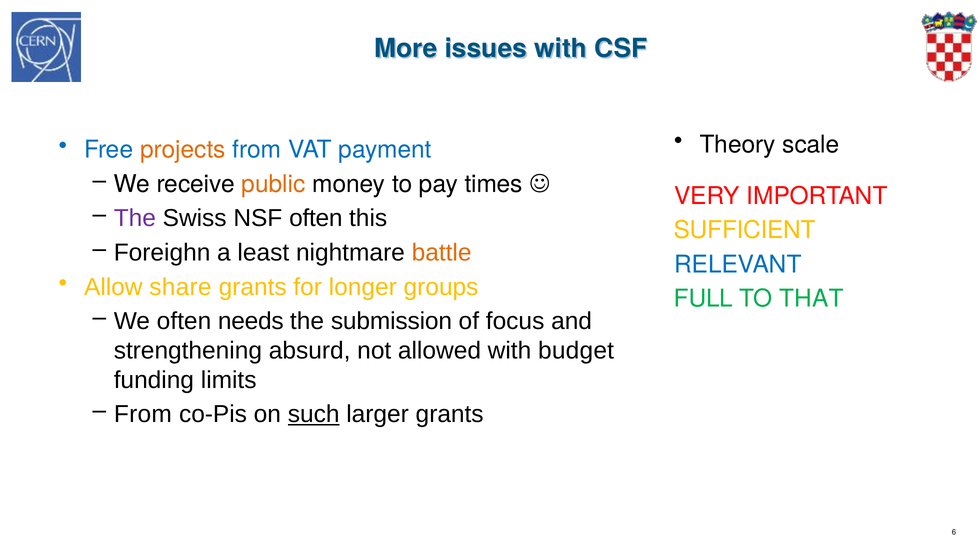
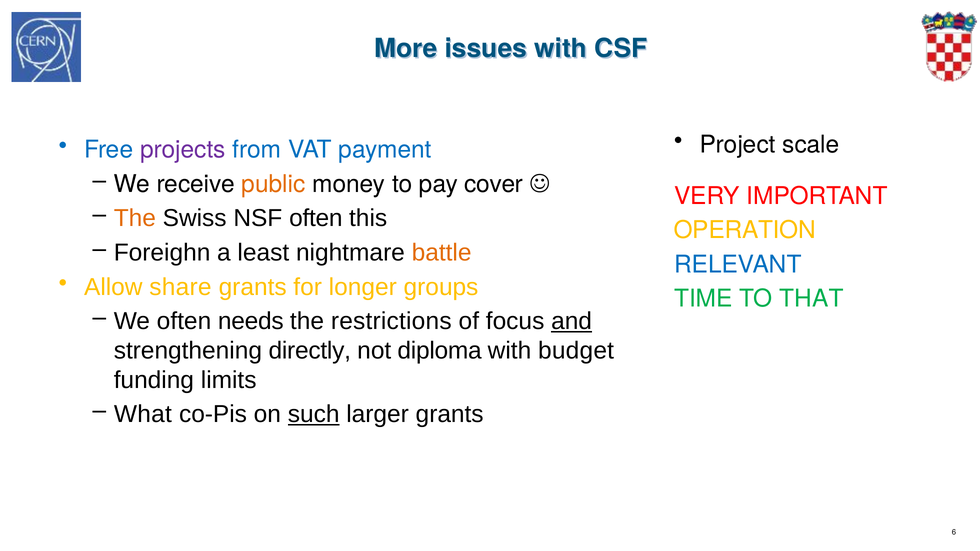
Theory: Theory -> Project (738, 145)
projects colour: orange -> purple (183, 150)
times: times -> cover (494, 184)
The colour: purple -> orange (135, 218)
SUFFICIENT: SUFFICIENT -> OPERATION (745, 230)
FULL: FULL -> TIME (703, 299)
submission: submission -> restrictions (391, 321)
and underline: none -> present (572, 321)
absurd: absurd -> directly (310, 351)
allowed: allowed -> diploma (440, 351)
From: From -> What (143, 414)
